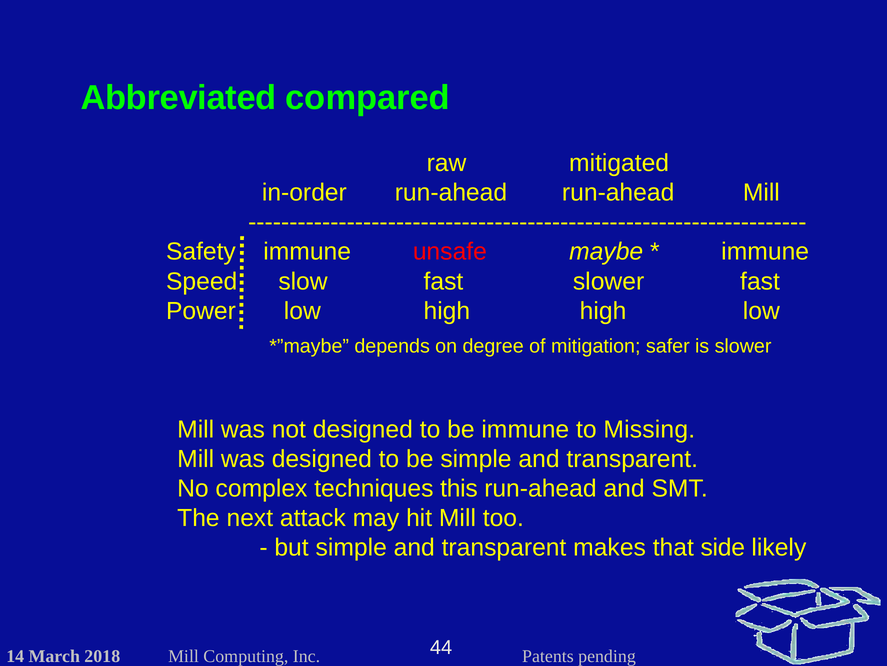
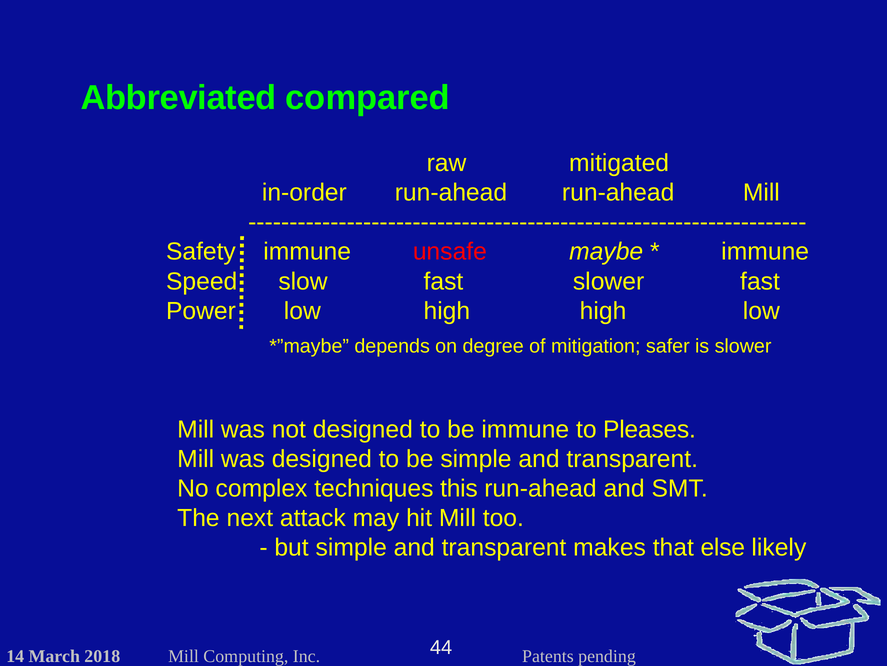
Missing: Missing -> Pleases (649, 429)
side: side -> else (723, 547)
